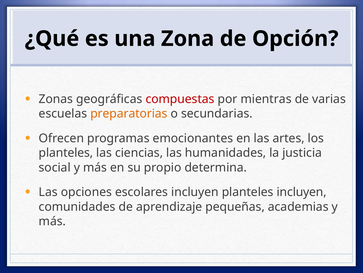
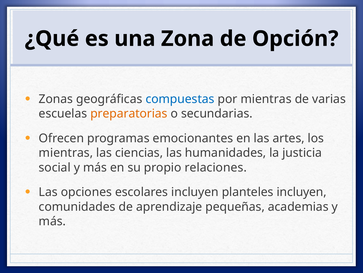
compuestas colour: red -> blue (180, 99)
planteles: planteles -> mientras (66, 153)
determina: determina -> relaciones (216, 167)
